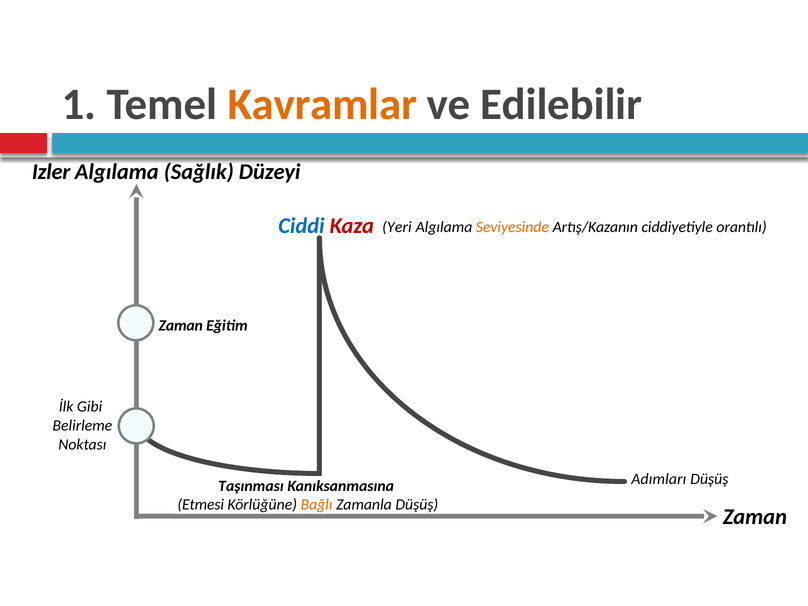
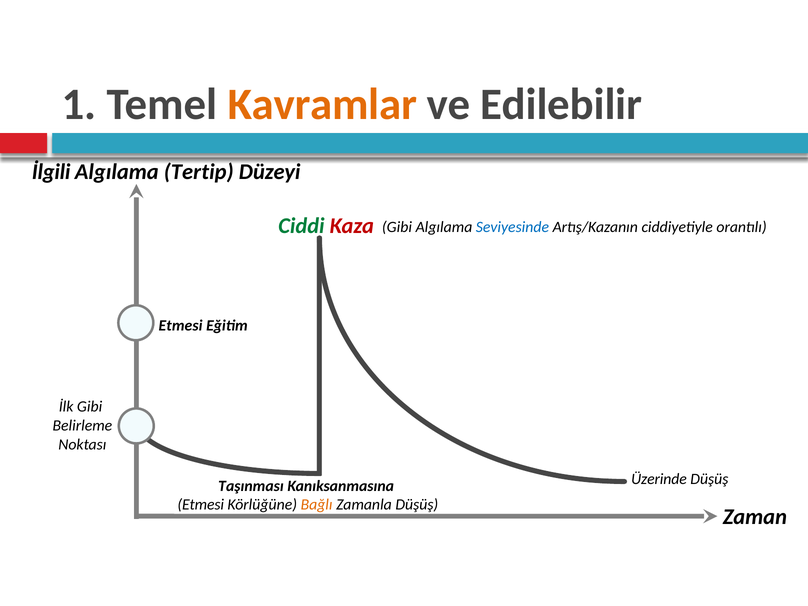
Izler: Izler -> İlgili (51, 172)
Sağlık: Sağlık -> Tertip (199, 172)
Ciddi colour: blue -> green (301, 226)
Yeri: Yeri -> Gibi (397, 227)
Seviyesinde colour: orange -> blue (512, 227)
Zaman: Zaman -> Etmesi (181, 326)
Adımları: Adımları -> Üzerinde (659, 479)
